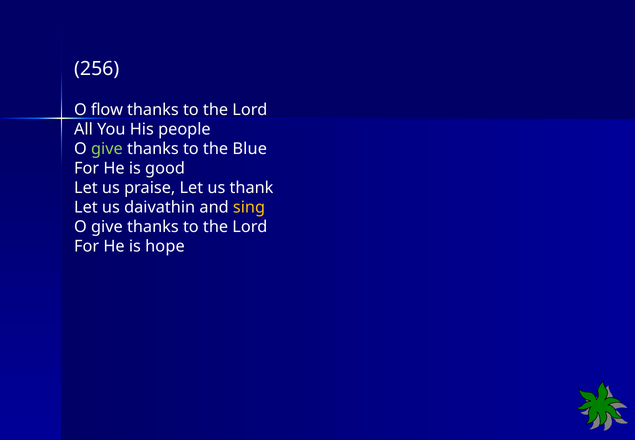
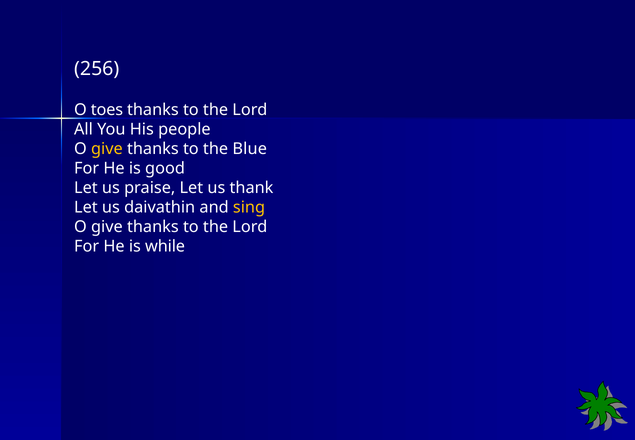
flow: flow -> toes (107, 110)
give colour: light green -> yellow (107, 149)
hope: hope -> while (165, 246)
